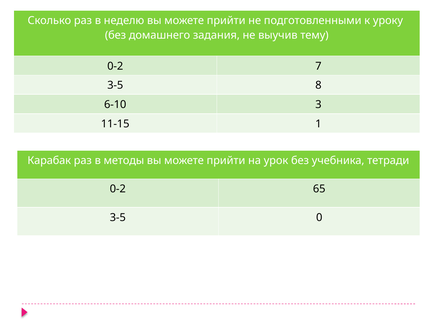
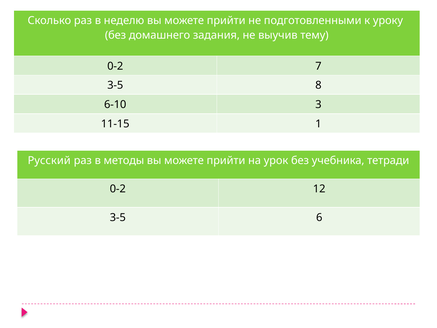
Карабак: Карабак -> Русский (49, 160)
65: 65 -> 12 (319, 189)
0: 0 -> 6 (319, 217)
